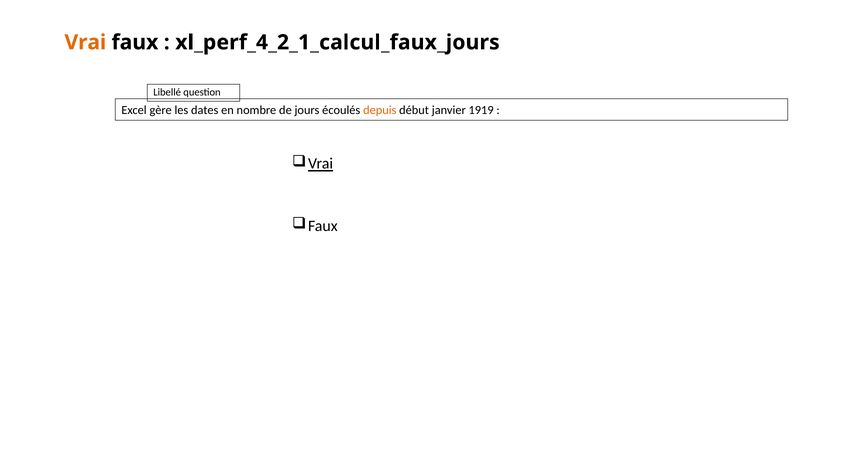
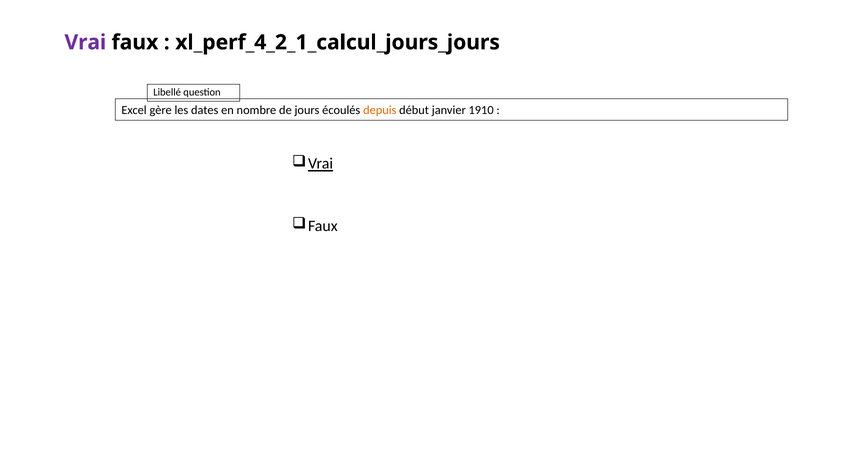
Vrai colour: orange -> purple (85, 42)
xl_perf_4_2_1_calcul_faux_jours: xl_perf_4_2_1_calcul_faux_jours -> xl_perf_4_2_1_calcul_jours_jours (338, 42)
1919: 1919 -> 1910 (481, 110)
